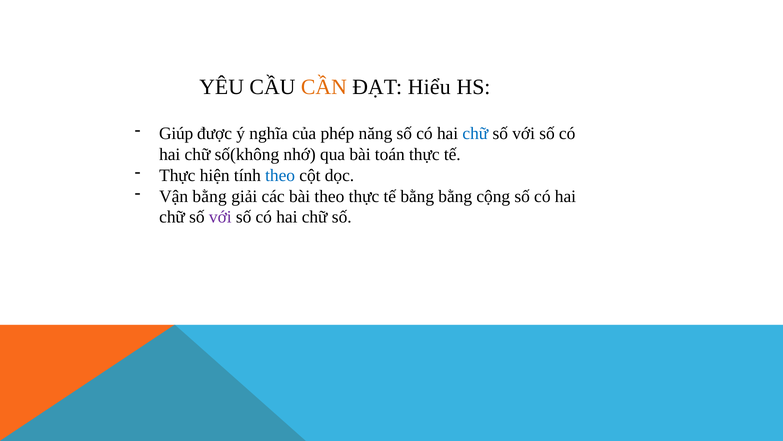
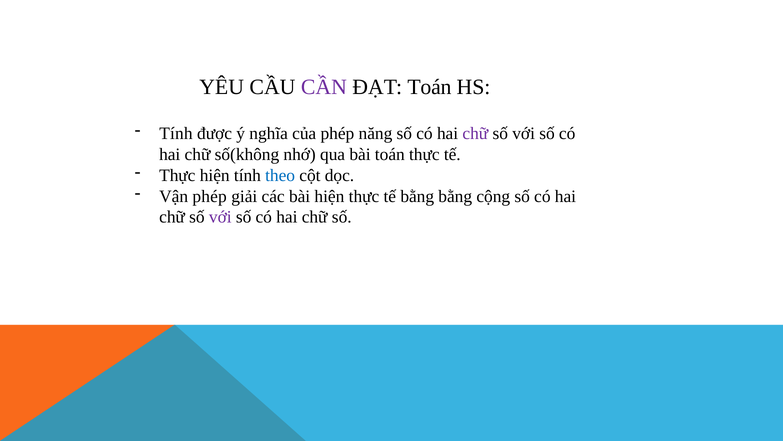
CẦN colour: orange -> purple (324, 87)
ĐẠT Hiểu: Hiểu -> Toán (429, 87)
Giúp: Giúp -> Tính (176, 133)
chữ colour: blue -> purple (475, 133)
Vận bằng: bằng -> phép (210, 196)
bài theo: theo -> hiện (329, 196)
